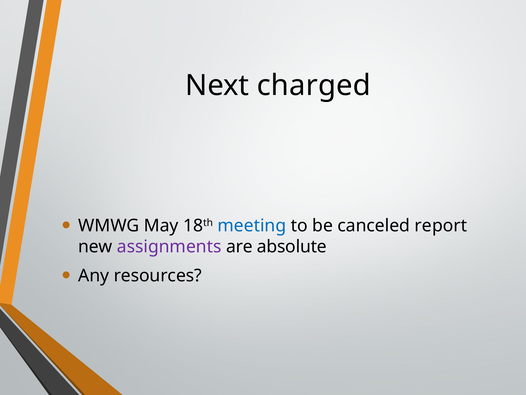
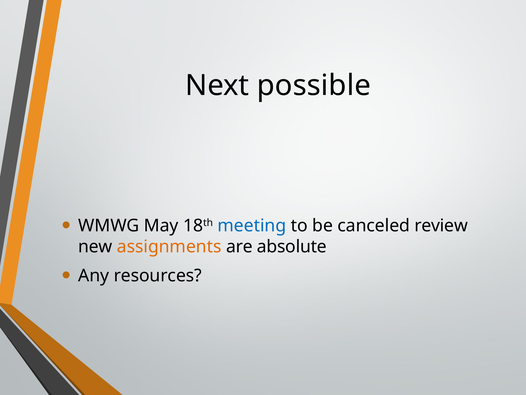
charged: charged -> possible (314, 85)
report: report -> review (441, 226)
assignments colour: purple -> orange (169, 247)
